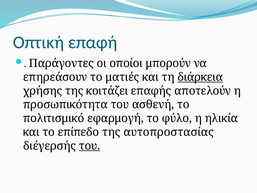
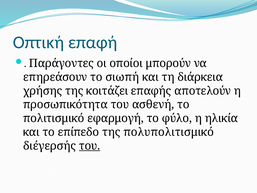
ματιές: ματιές -> σιωπή (122, 77)
διάρκεια underline: present -> none (200, 77)
αυτοπροστασίας: αυτοπροστασίας -> πολυπολιτισμικό (169, 132)
